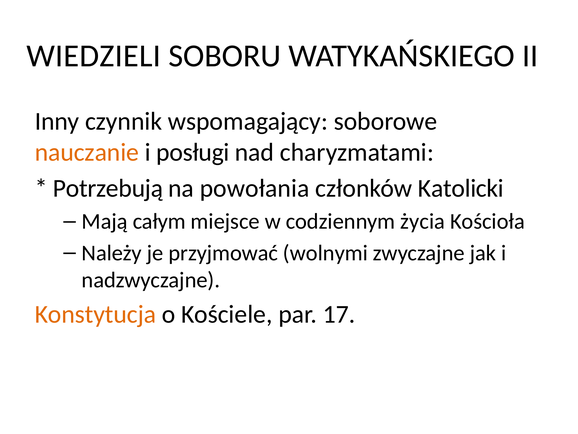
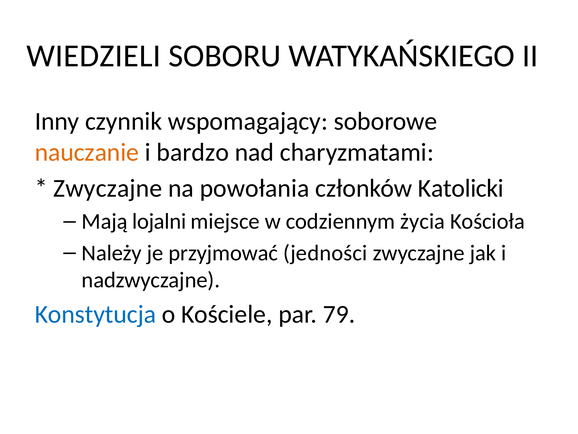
posługi: posługi -> bardzo (193, 152)
Potrzebują: Potrzebują -> Zwyczajne (108, 188)
całym: całym -> lojalni (159, 221)
wolnymi: wolnymi -> jedności (325, 253)
Konstytucja colour: orange -> blue (95, 314)
17: 17 -> 79 (339, 314)
